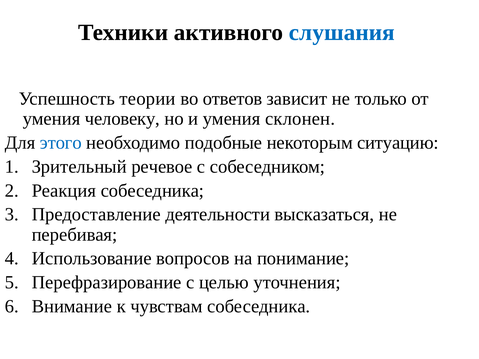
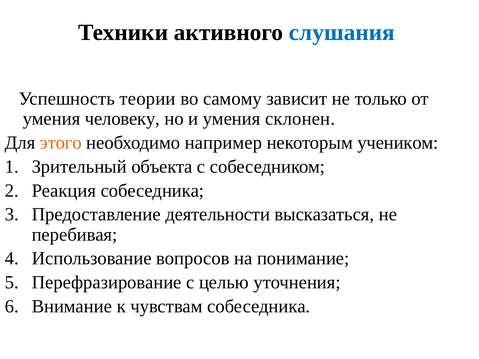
ответов: ответов -> самому (233, 99)
этого colour: blue -> orange (61, 143)
подобные: подобные -> например (223, 143)
ситуацию: ситуацию -> учеником (398, 143)
речевое: речевое -> объекта (162, 167)
